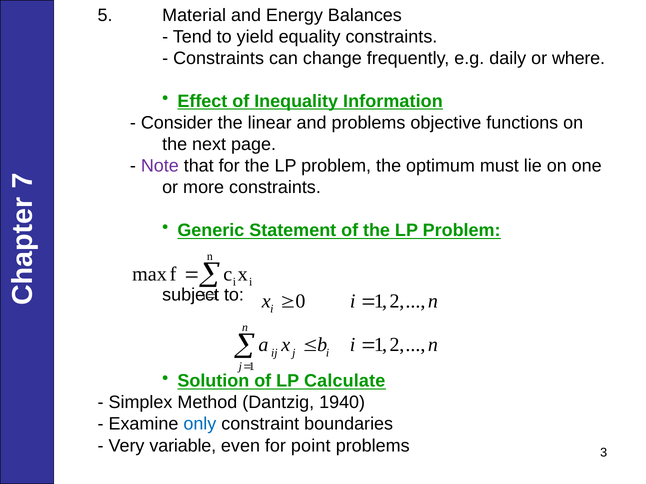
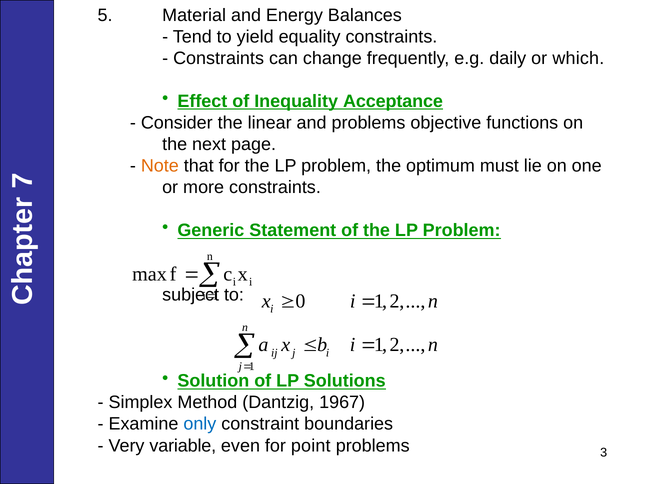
where: where -> which (578, 58)
Information: Information -> Acceptance (393, 101)
Note colour: purple -> orange (160, 166)
Calculate: Calculate -> Solutions (345, 381)
1940: 1940 -> 1967 (342, 403)
